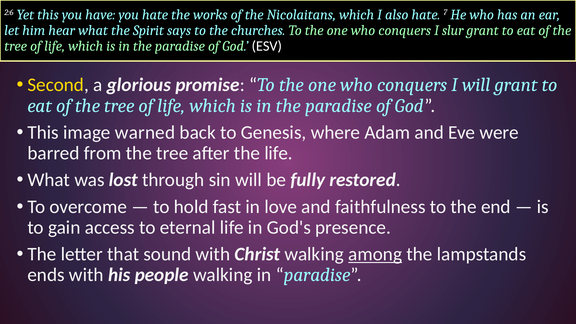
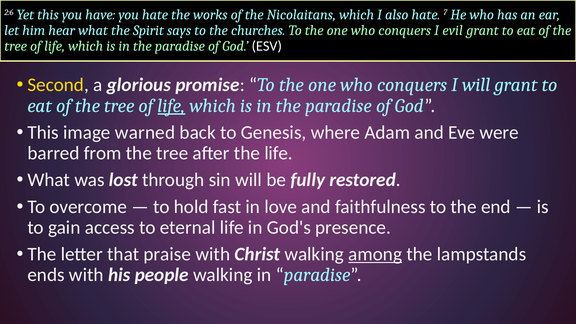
slur: slur -> evil (453, 30)
life underline: none -> present (171, 106)
sound: sound -> praise (167, 254)
